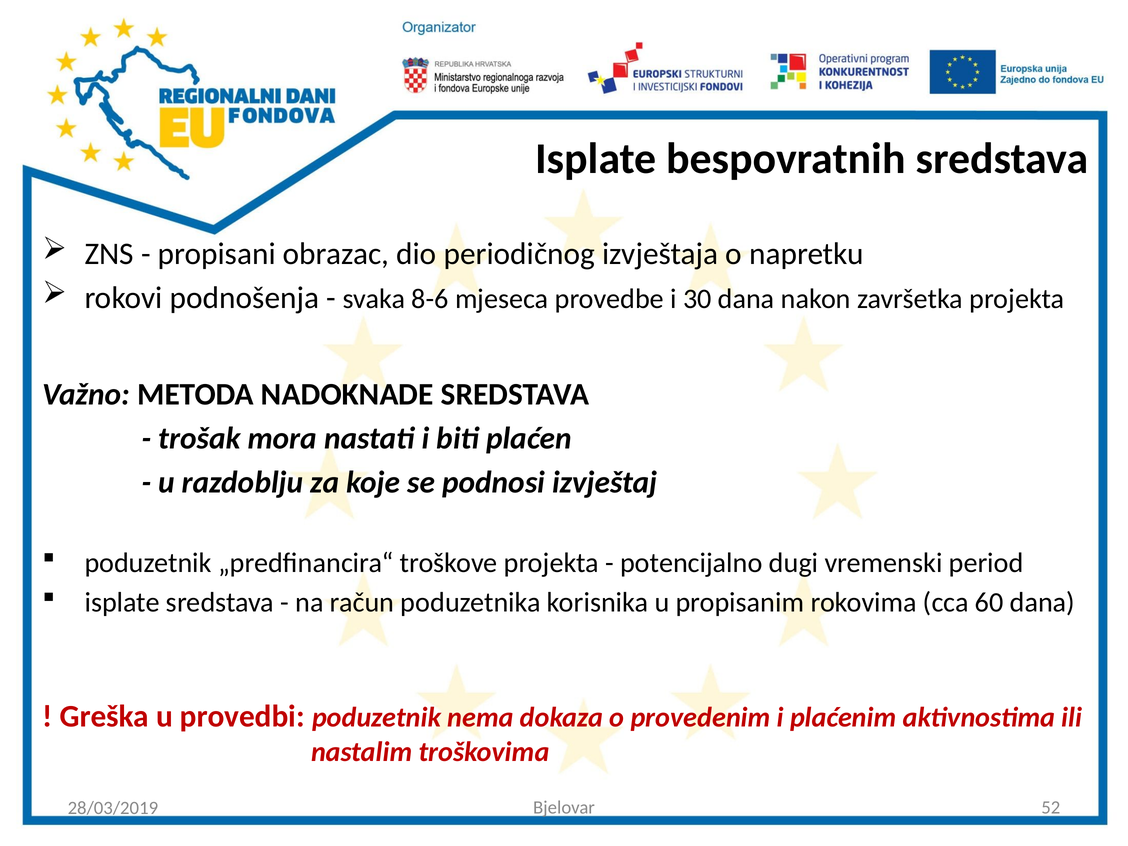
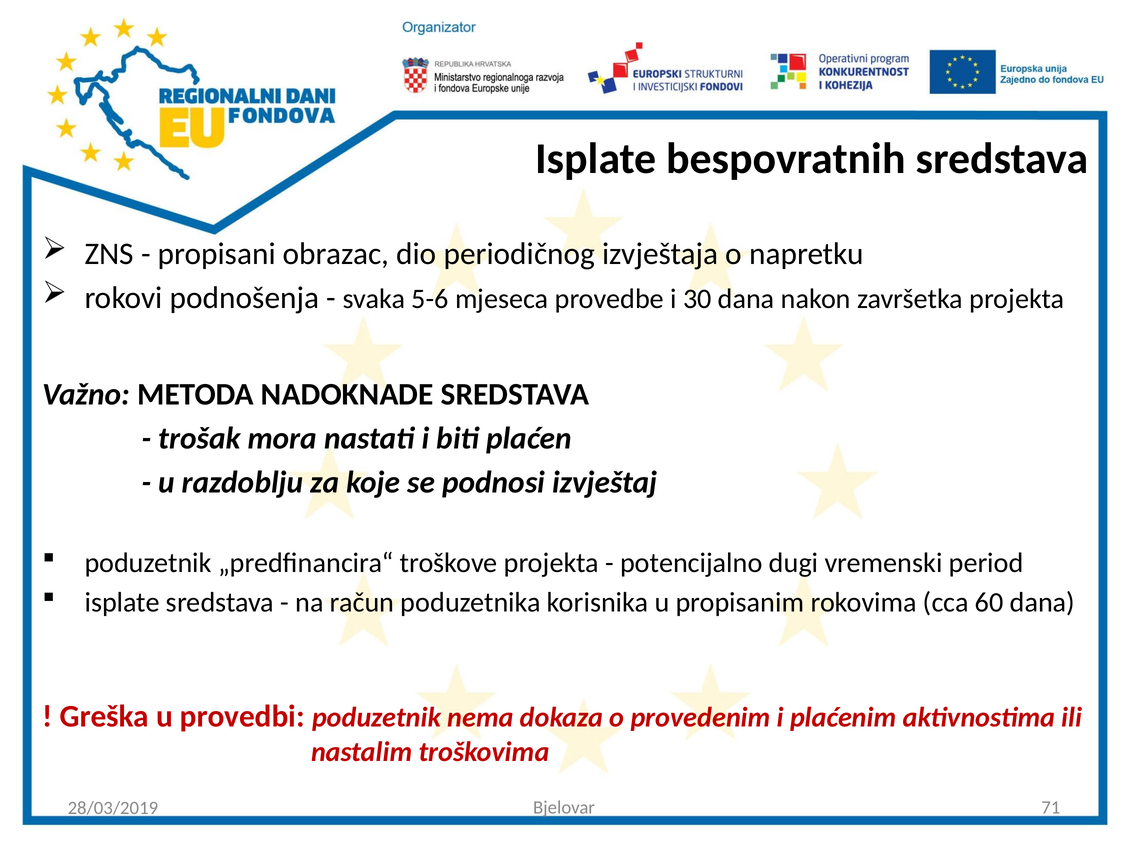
8-6: 8-6 -> 5-6 (430, 299)
52: 52 -> 71 (1051, 808)
